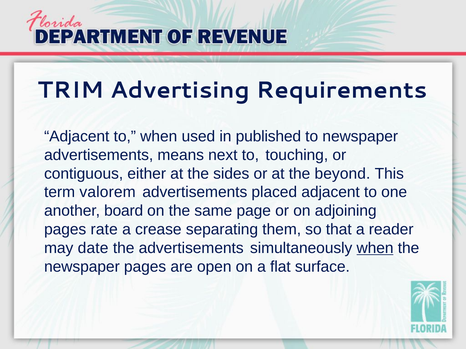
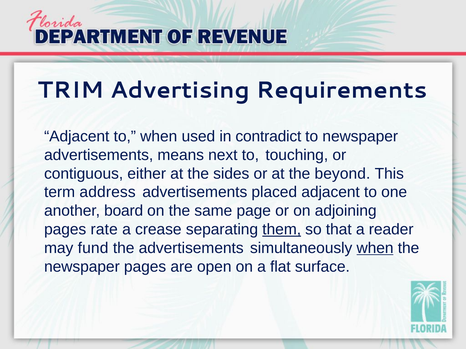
published: published -> contradict (268, 137)
valorem: valorem -> address (108, 192)
them underline: none -> present (282, 230)
date: date -> fund (93, 248)
